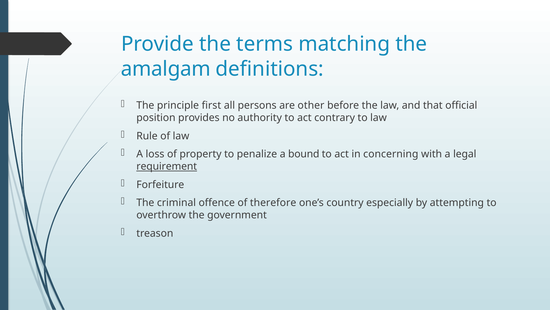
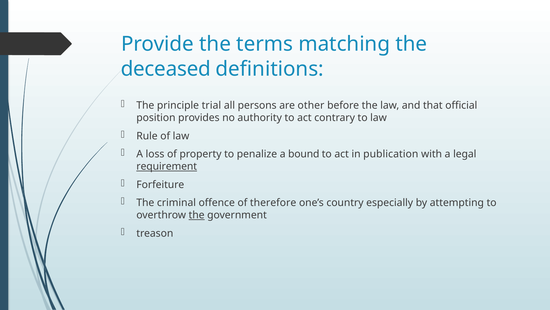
amalgam: amalgam -> deceased (166, 69)
first: first -> trial (211, 105)
concerning: concerning -> publication (391, 154)
the underline: none -> present (197, 215)
